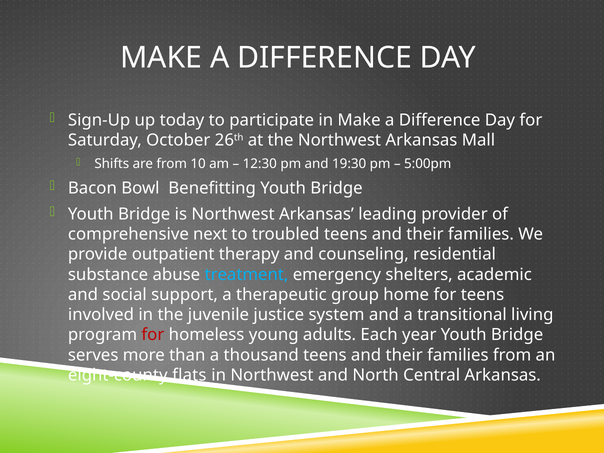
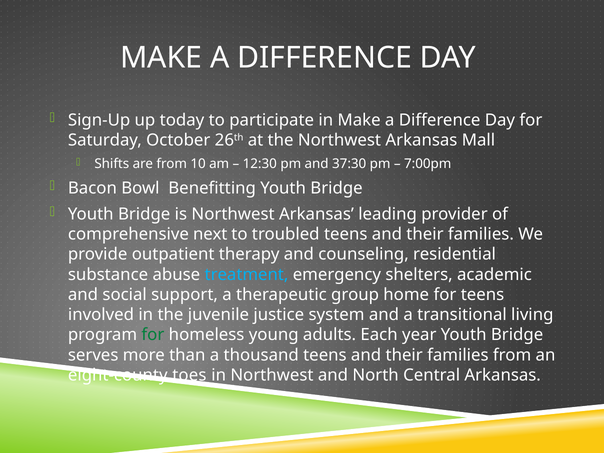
19:30: 19:30 -> 37:30 (349, 164)
5:00pm: 5:00pm -> 7:00pm (428, 164)
for colour: red -> green (153, 335)
flats: flats -> toes (189, 375)
